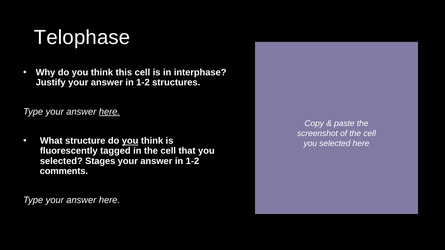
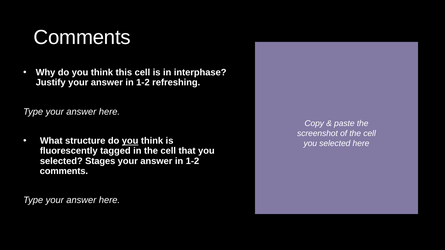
Telophase: Telophase -> Comments (82, 37)
structures: structures -> refreshing (176, 82)
here underline: present -> none (109, 112)
